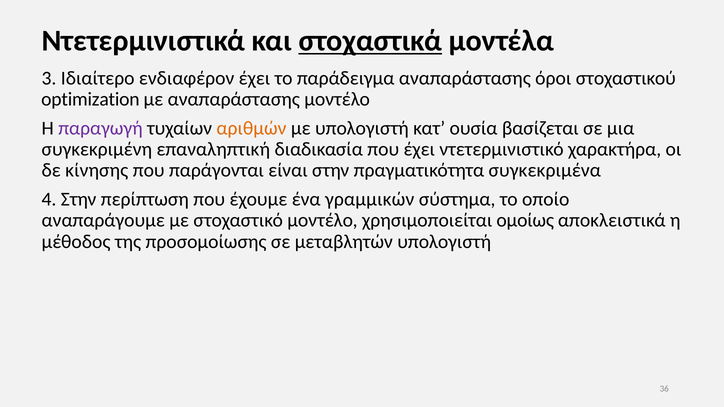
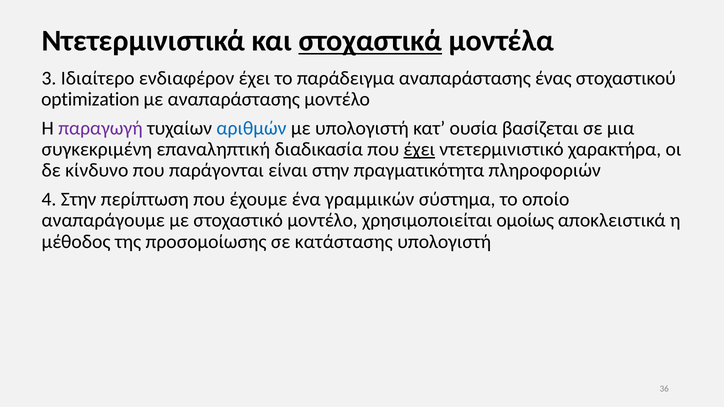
όροι: όροι -> ένας (553, 78)
αριθμών colour: orange -> blue (251, 128)
έχει underline: none -> present (419, 149)
κίνησης: κίνησης -> κίνδυνο (97, 171)
συγκεκριμένα: συγκεκριμένα -> πληροφοριών (545, 171)
μεταβλητών: μεταβλητών -> κατάστασης (344, 242)
